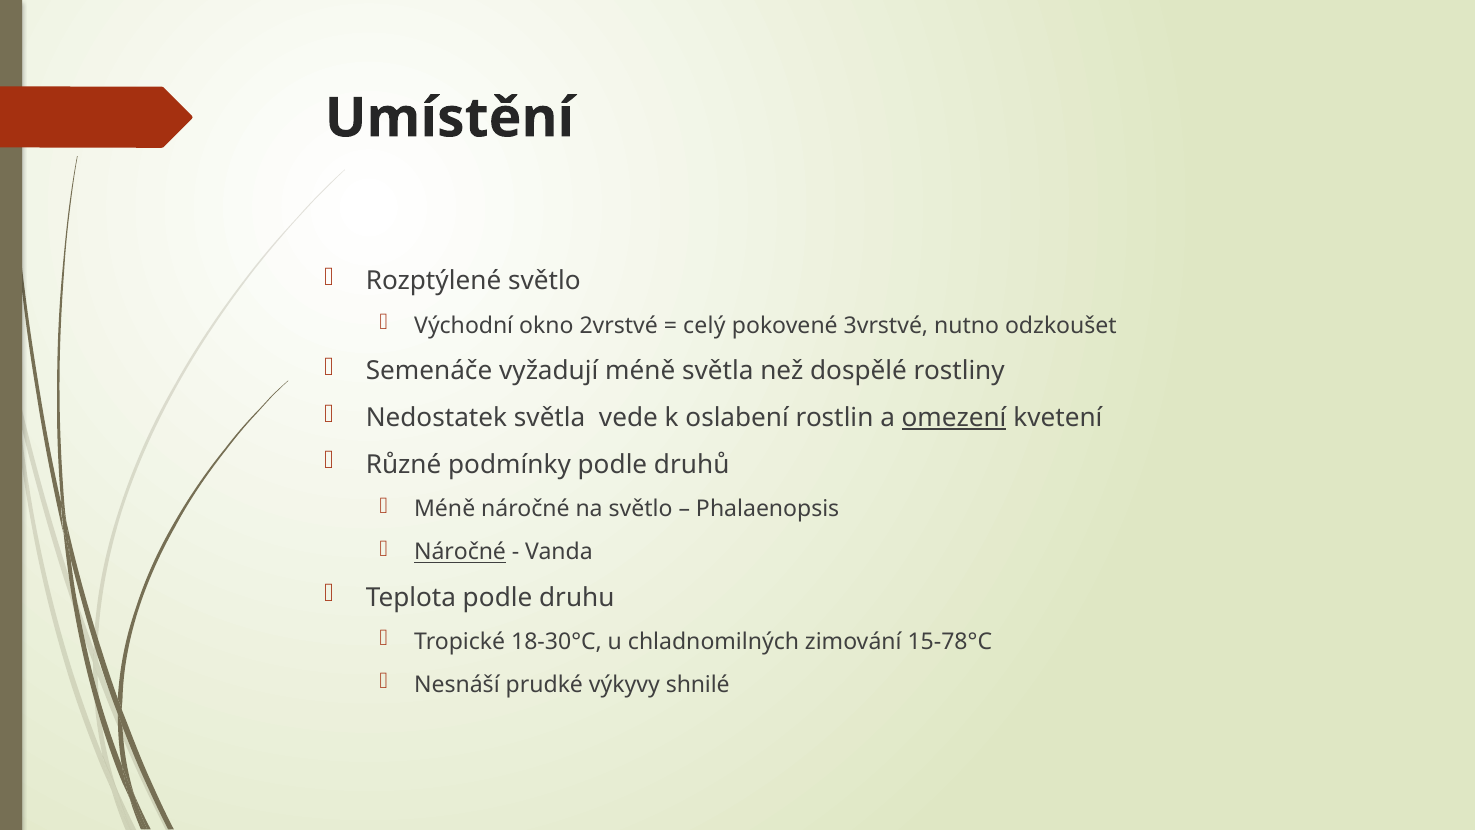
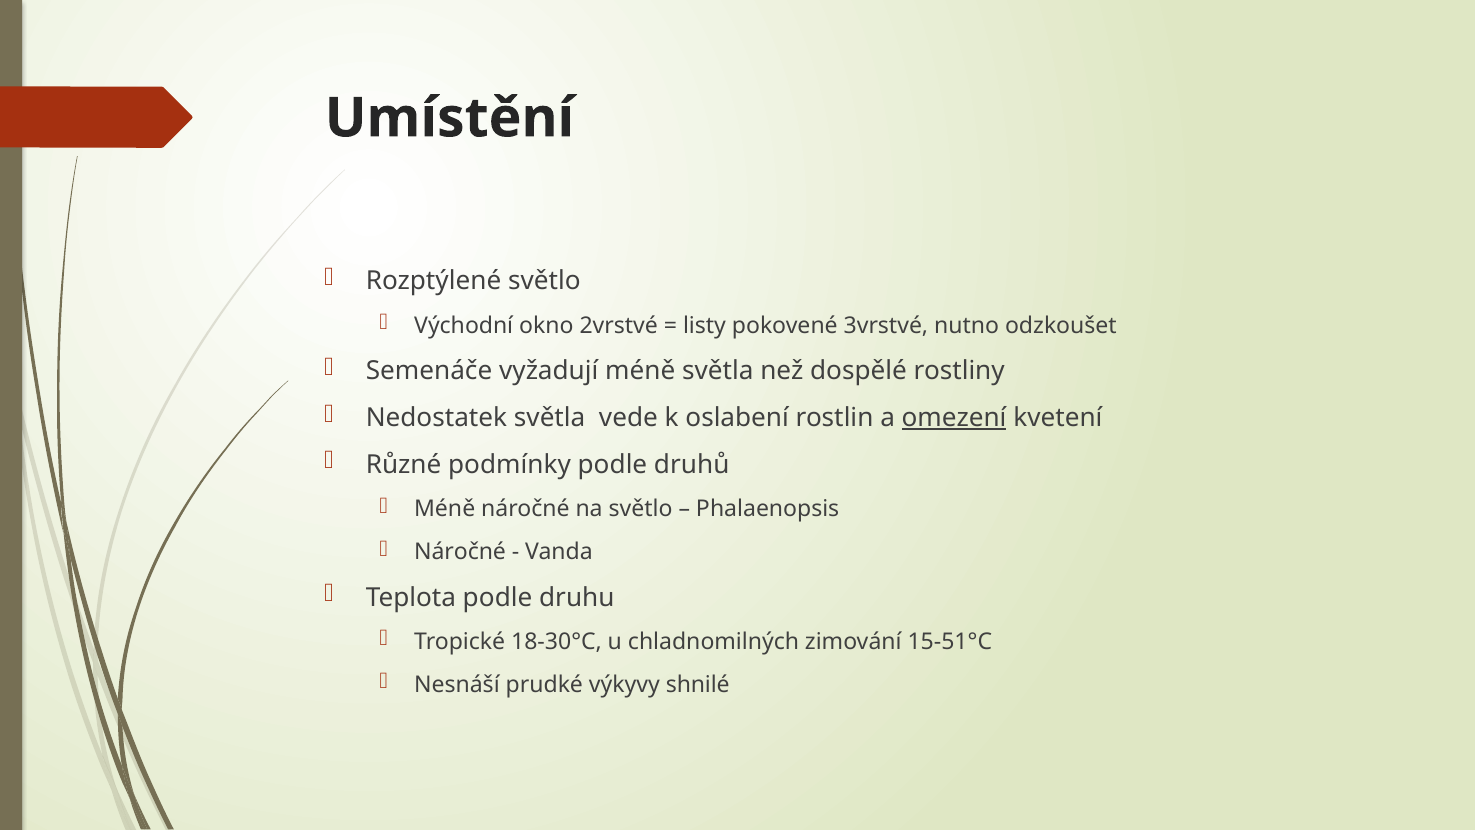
celý: celý -> listy (704, 326)
Náročné underline: present -> none (460, 552)
15-78°C: 15-78°C -> 15-51°C (950, 642)
